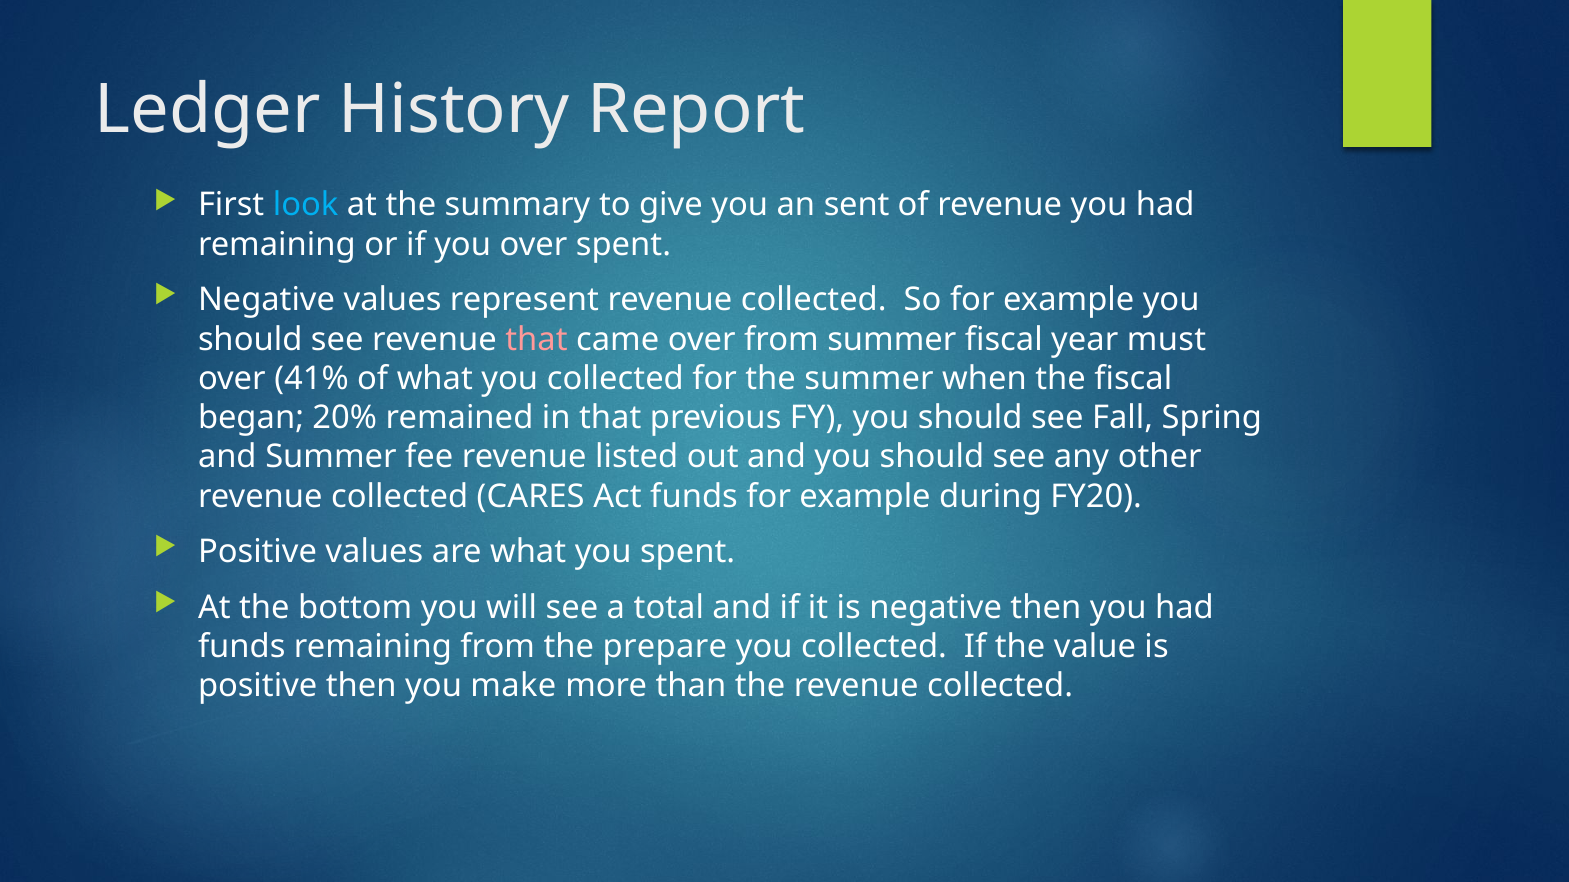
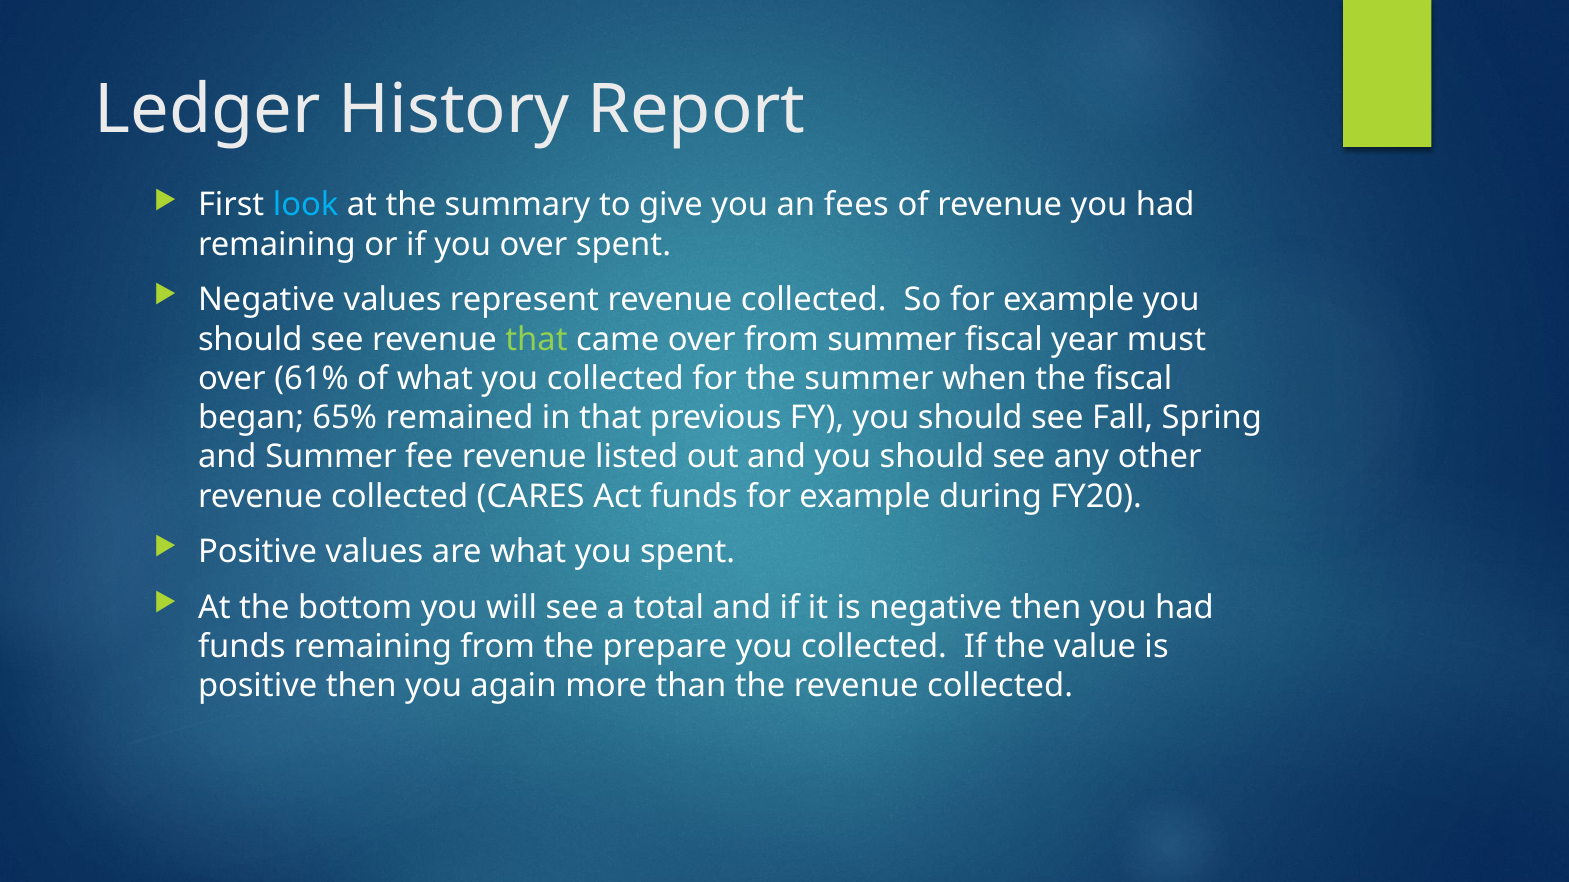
sent: sent -> fees (856, 205)
that colour: pink -> light green (536, 340)
41%: 41% -> 61% (311, 379)
20%: 20% -> 65% (345, 418)
make: make -> again (513, 687)
